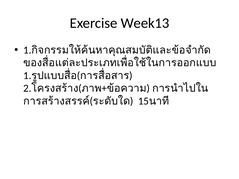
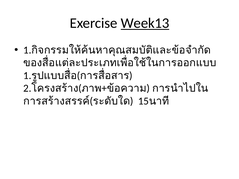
Week13 underline: none -> present (145, 23)
